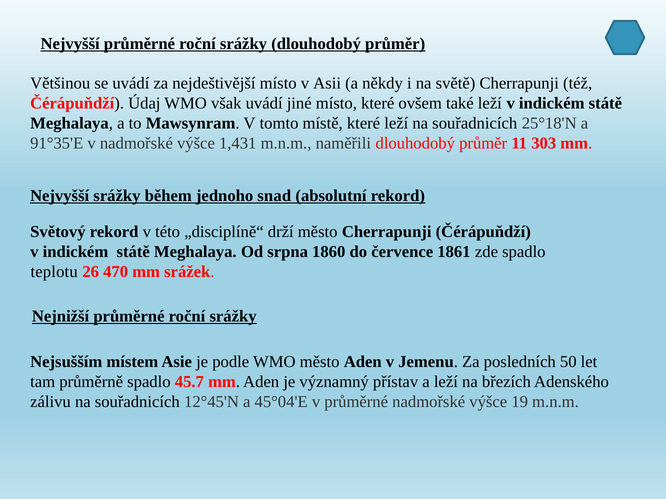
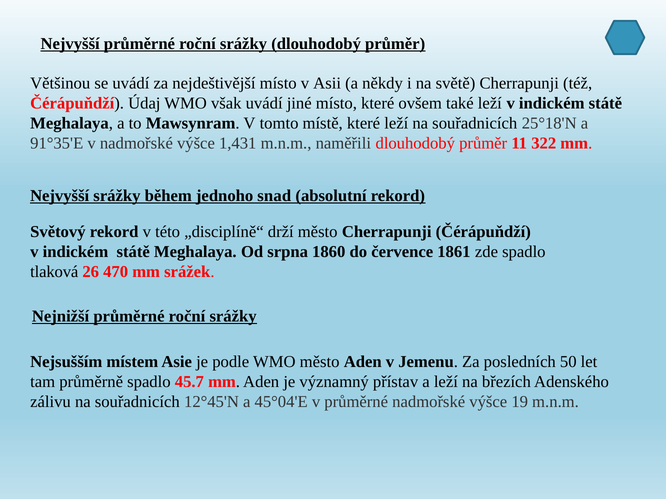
303: 303 -> 322 (544, 143)
teplotu: teplotu -> tlaková (54, 272)
